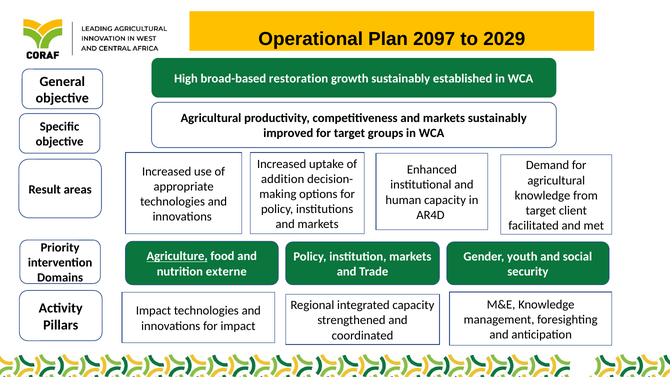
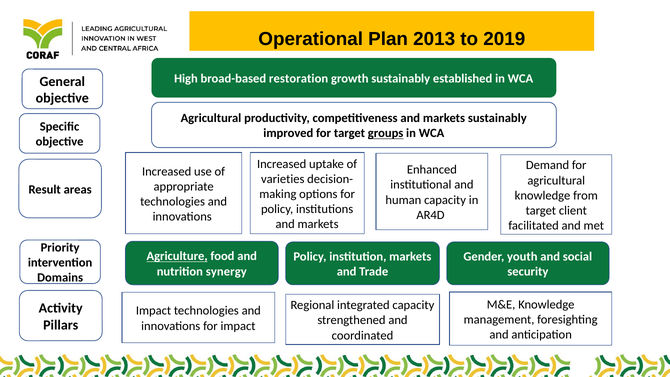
2097: 2097 -> 2013 (434, 39)
2029: 2029 -> 2019 (504, 39)
groups underline: none -> present (386, 133)
addition: addition -> varieties (283, 179)
externe: externe -> synergy (226, 271)
